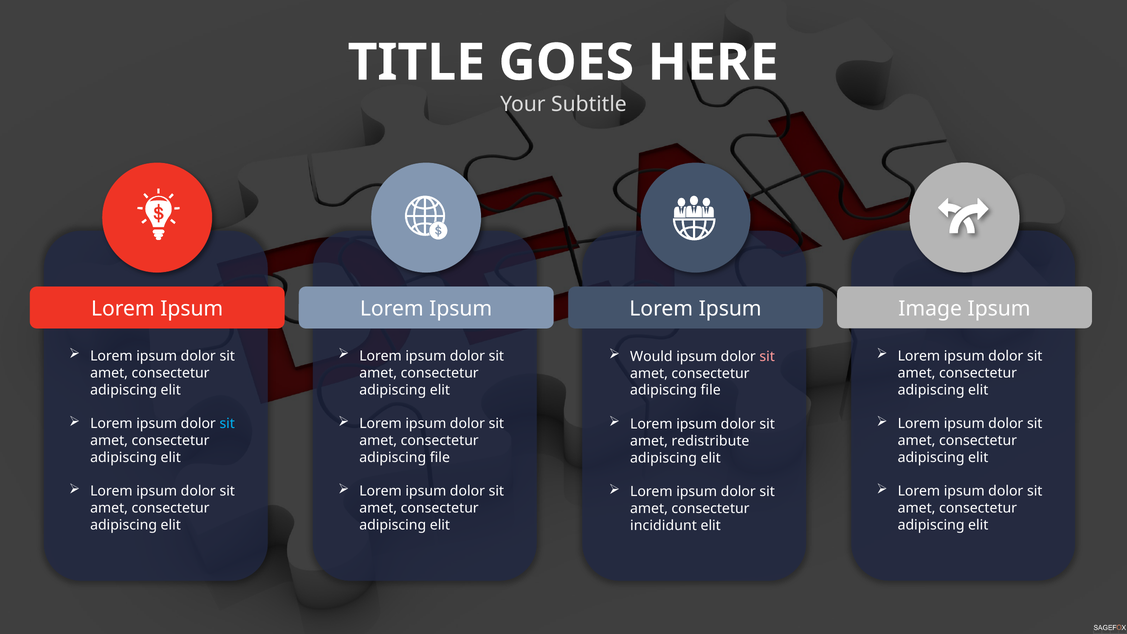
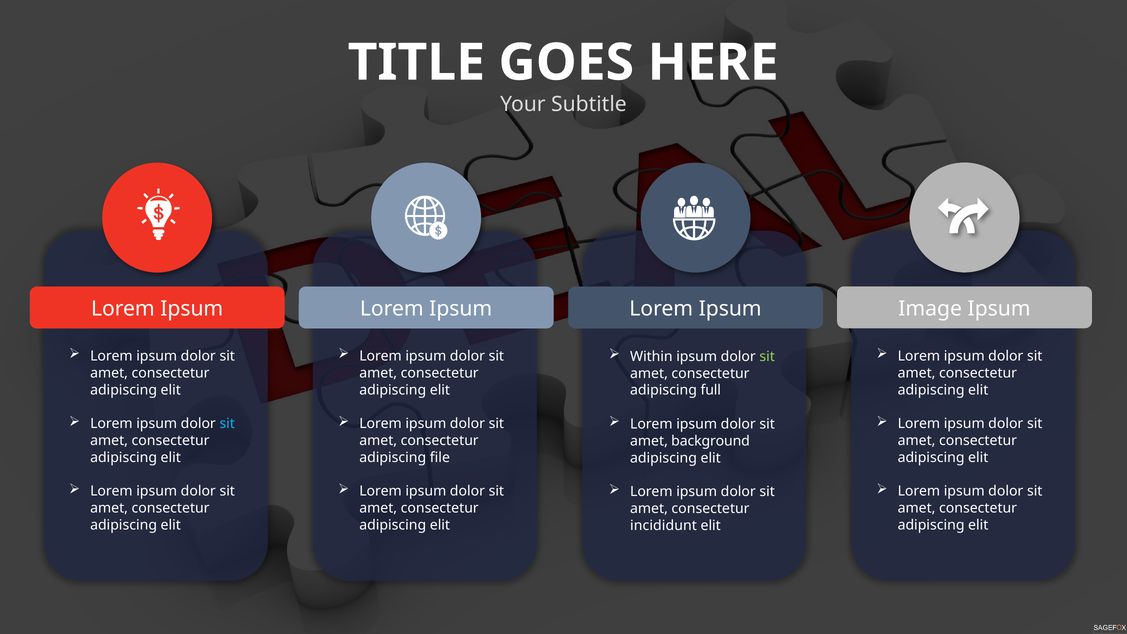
Would: Would -> Within (651, 356)
sit colour: pink -> light green (767, 356)
file: file -> full (711, 390)
redistribute: redistribute -> background (711, 441)
